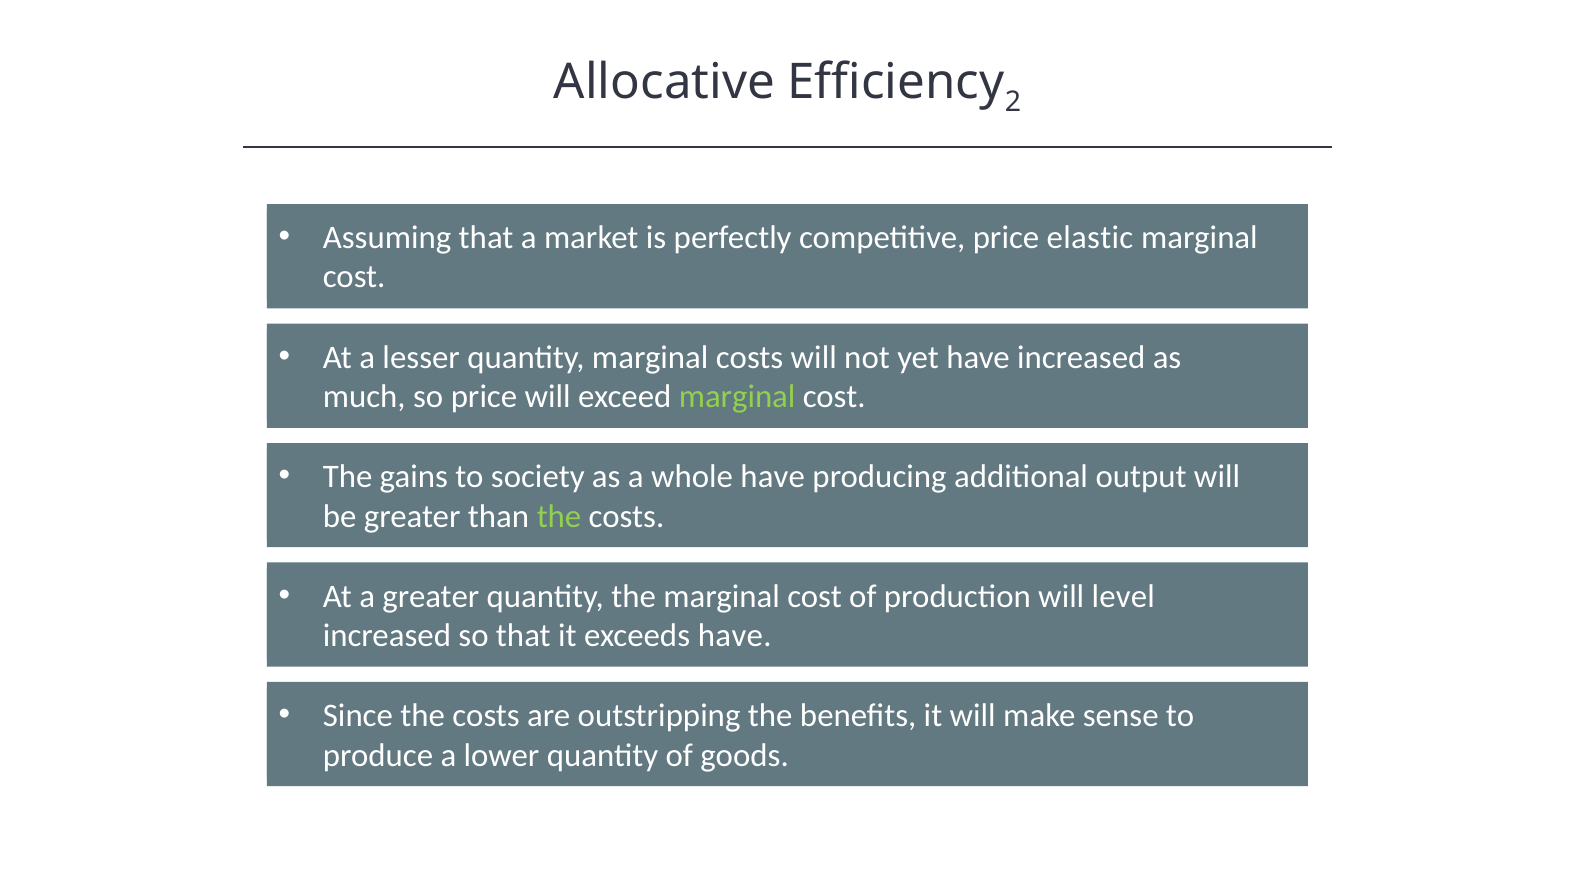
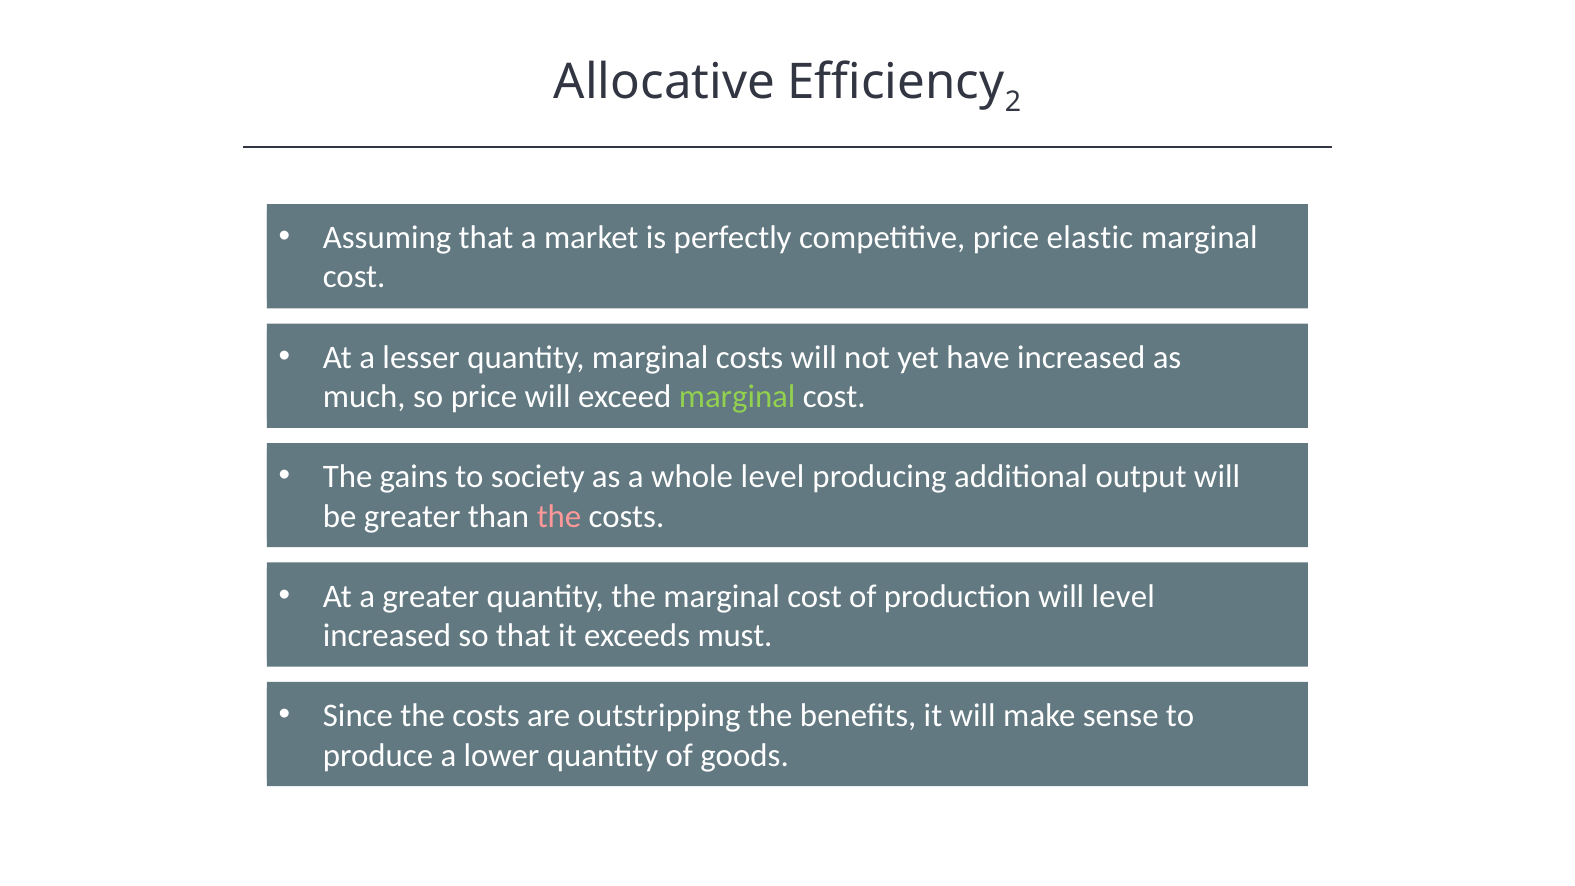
whole have: have -> level (773, 477)
the colour: light green -> pink (559, 516)
exceeds have: have -> must (735, 636)
